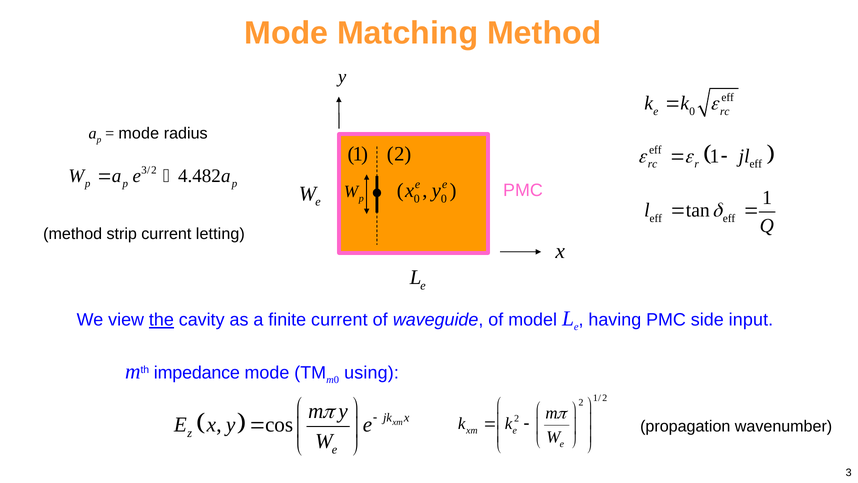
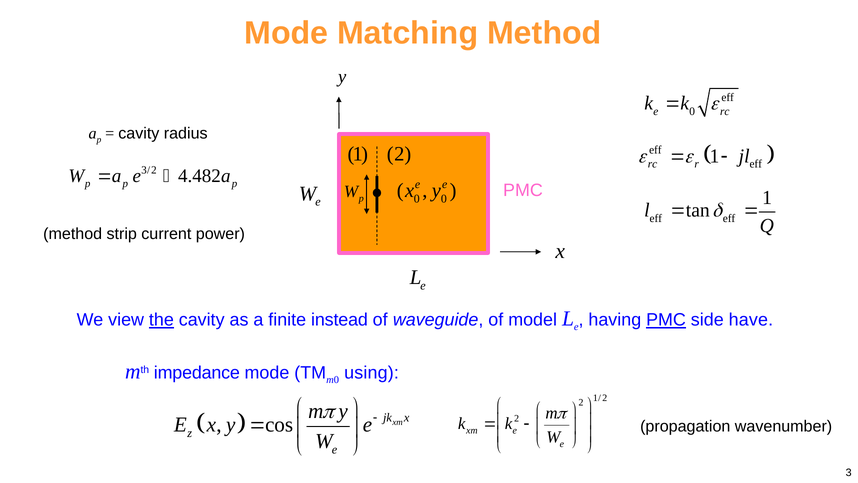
mode: mode -> cavity (139, 133)
letting: letting -> power (220, 234)
finite current: current -> instead (339, 320)
PMC underline: none -> present (666, 320)
input: input -> have (751, 320)
